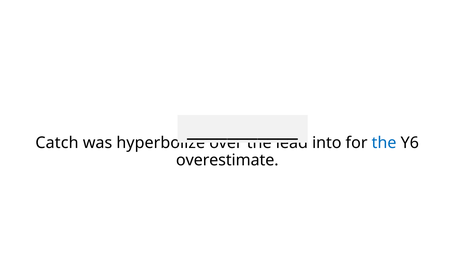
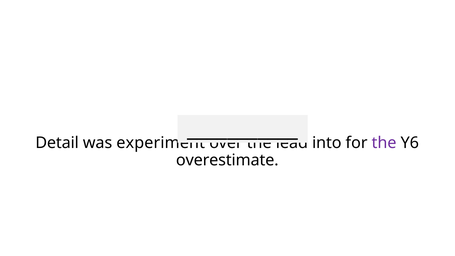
Catch: Catch -> Detail (57, 143)
hyperbolize: hyperbolize -> experiment (161, 143)
the colour: blue -> purple (384, 143)
